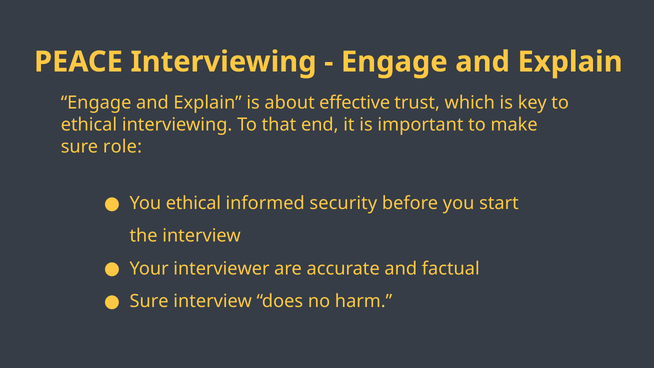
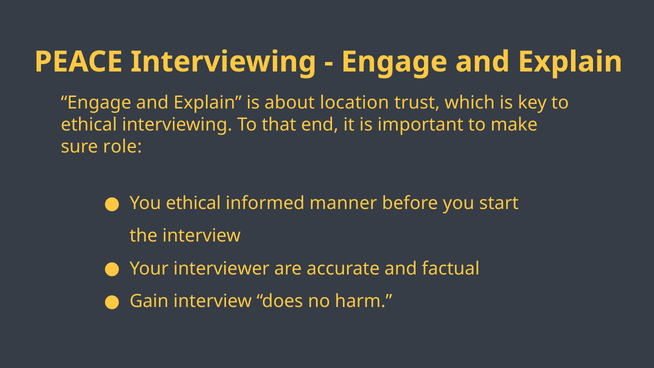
effective: effective -> location (354, 103)
security: security -> manner (343, 203)
Sure: Sure -> Gain (149, 301)
